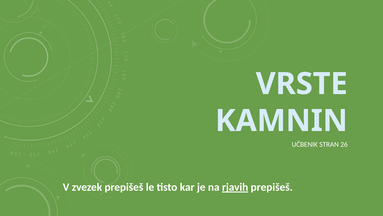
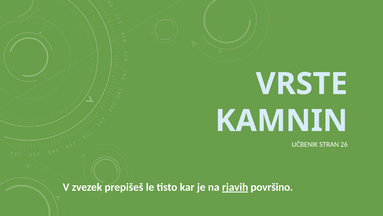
rjavih prepišeš: prepišeš -> površino (272, 187)
